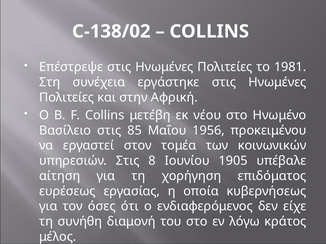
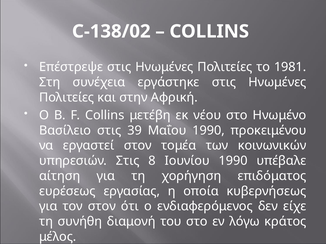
85: 85 -> 39 (135, 131)
Μαΐου 1956: 1956 -> 1990 (209, 131)
Ιουνίου 1905: 1905 -> 1990 (233, 161)
τον όσες: όσες -> στον (102, 207)
